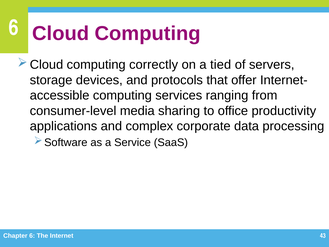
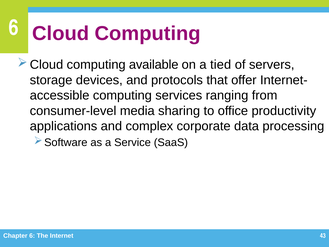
correctly: correctly -> available (154, 65)
